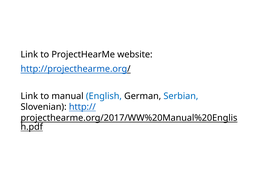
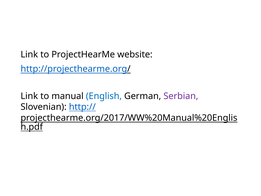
Serbian colour: blue -> purple (181, 96)
